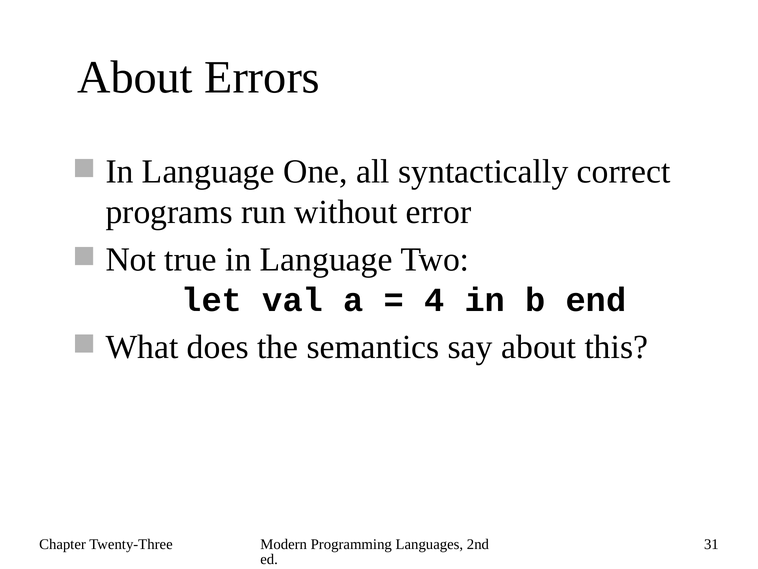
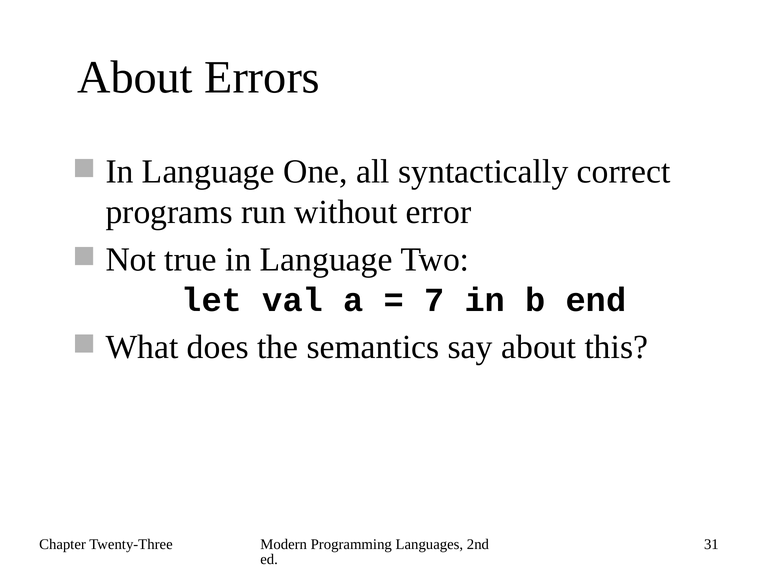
4: 4 -> 7 (434, 300)
